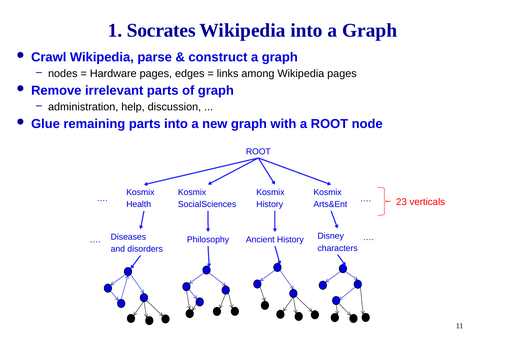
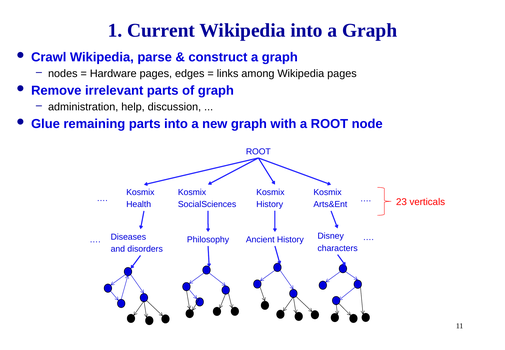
Socrates: Socrates -> Current (161, 30)
